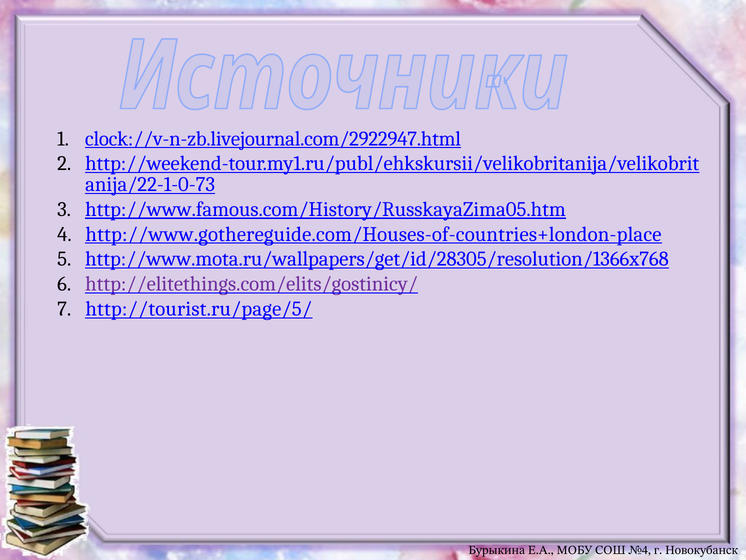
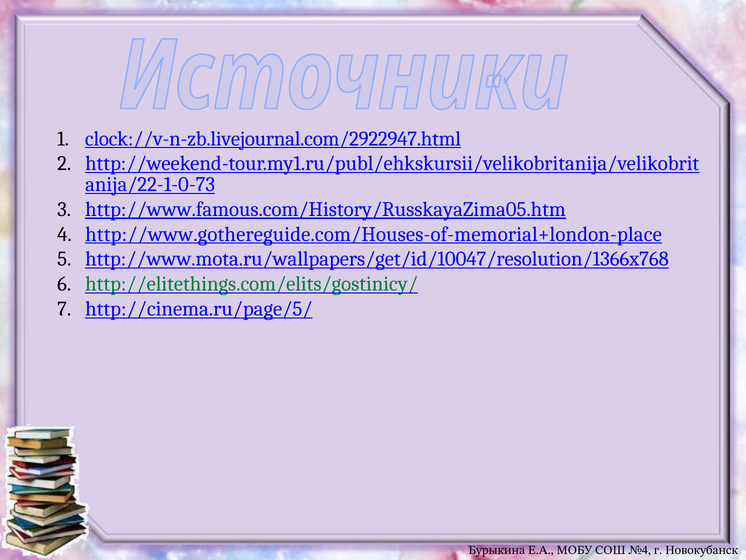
http://www.gothereguide.com/Houses-of-countries+london-place: http://www.gothereguide.com/Houses-of-countries+london-place -> http://www.gothereguide.com/Houses-of-memorial+london-place (373, 234)
http://www.mota.ru/wallpapers/get/id/28305/resolution/1366x768: http://www.mota.ru/wallpapers/get/id/28305/resolution/1366x768 -> http://www.mota.ru/wallpapers/get/id/10047/resolution/1366x768 (377, 259)
http://elitethings.com/elits/gostinicy/ colour: purple -> green (252, 284)
http://tourist.ru/page/5/: http://tourist.ru/page/5/ -> http://cinema.ru/page/5/ (199, 309)
